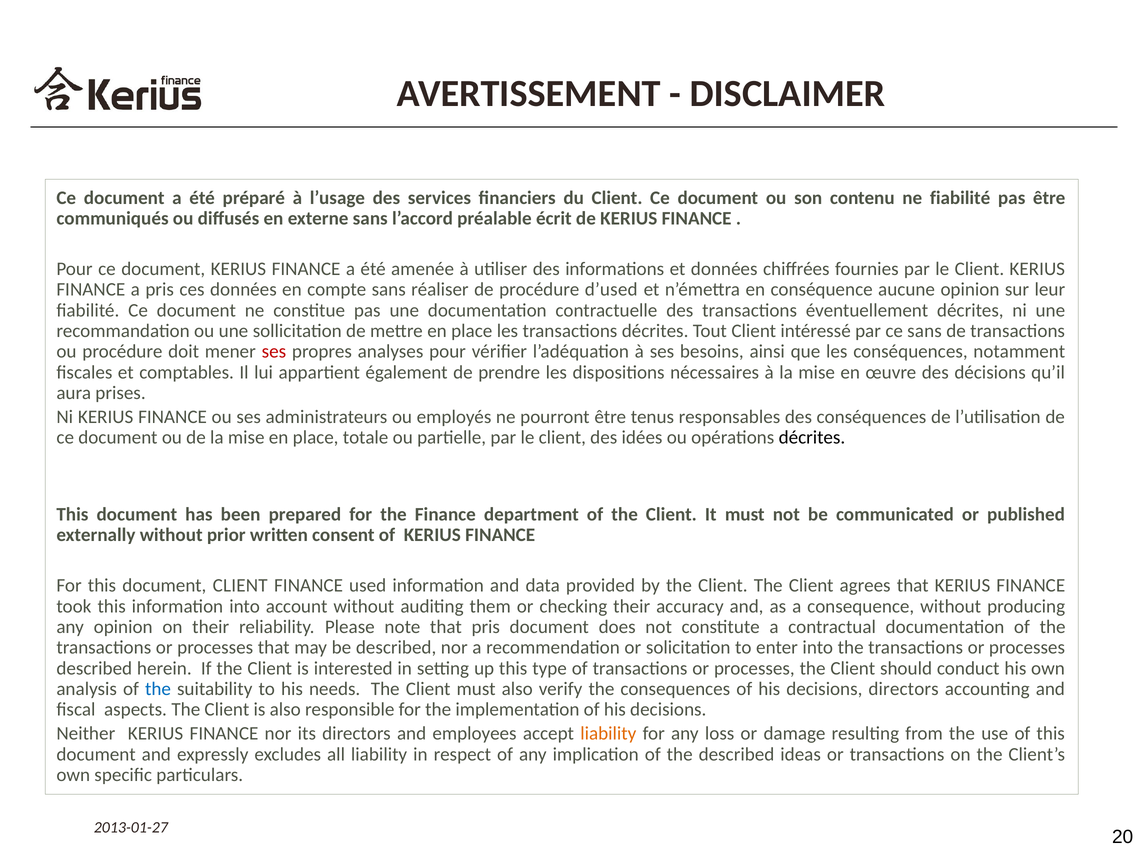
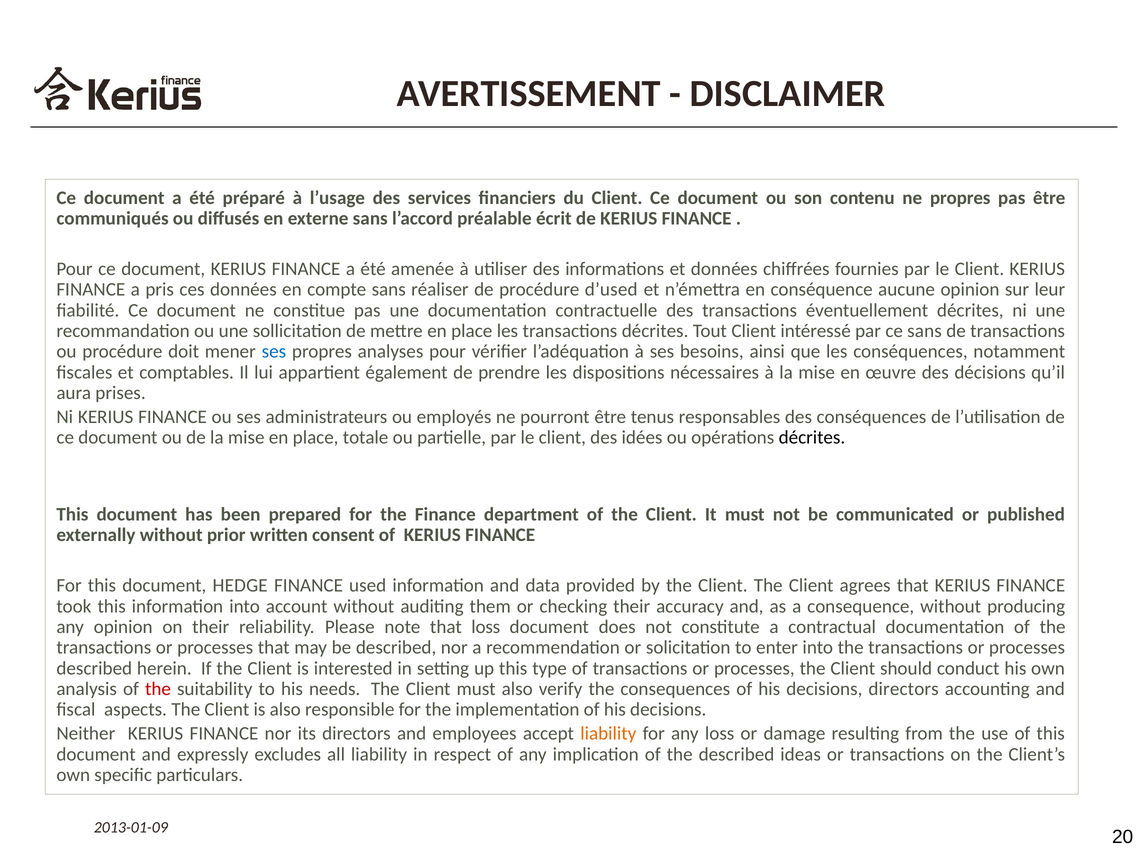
ne fiabilité: fiabilité -> propres (960, 198)
ses colour: red -> blue (274, 352)
document CLIENT: CLIENT -> HEDGE (240, 586)
that pris: pris -> loss (486, 627)
the colour: blue -> red (158, 689)
2013-01-27: 2013-01-27 -> 2013-01-09 (131, 827)
